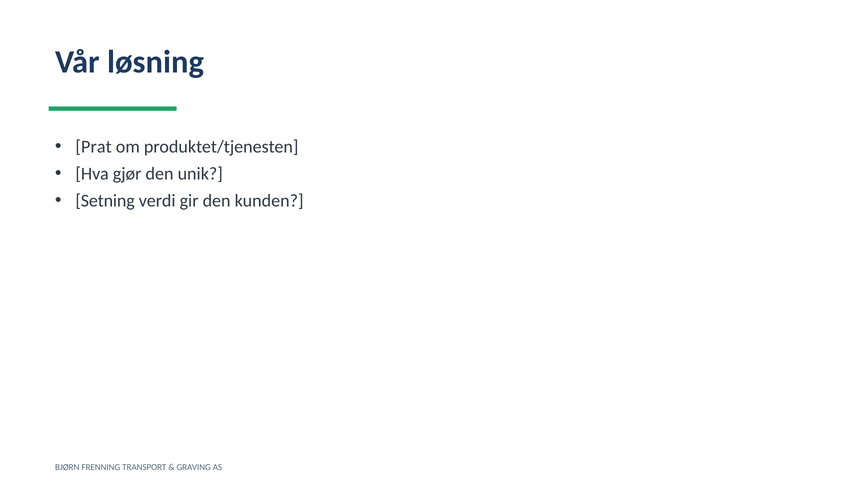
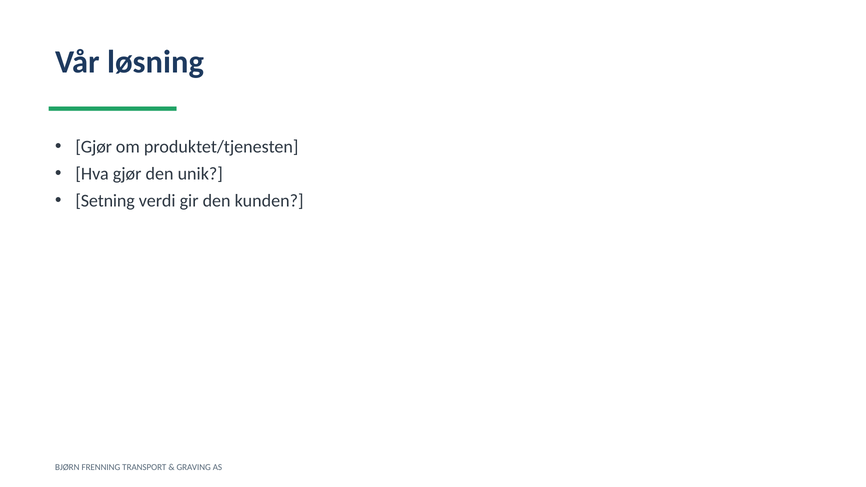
Prat: Prat -> Gjør (94, 147)
